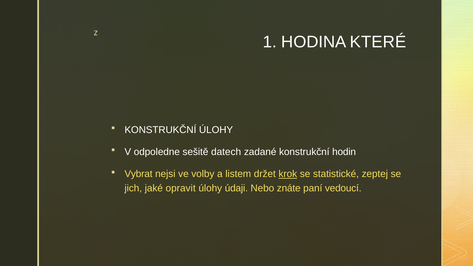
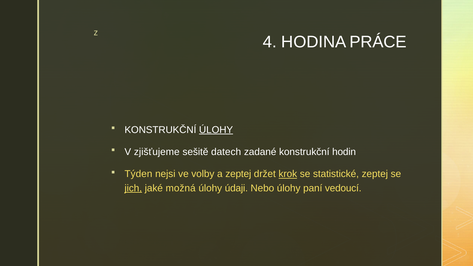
1: 1 -> 4 (270, 42)
KTERÉ: KTERÉ -> PRÁCE (378, 42)
ÚLOHY underline: none -> present (216, 130)
odpoledne: odpoledne -> zjišťujeme (157, 152)
Vybrat: Vybrat -> Týden (138, 174)
a listem: listem -> zeptej (238, 174)
jich underline: none -> present (133, 188)
opravit: opravit -> možná (181, 188)
Nebo znáte: znáte -> úlohy (289, 188)
